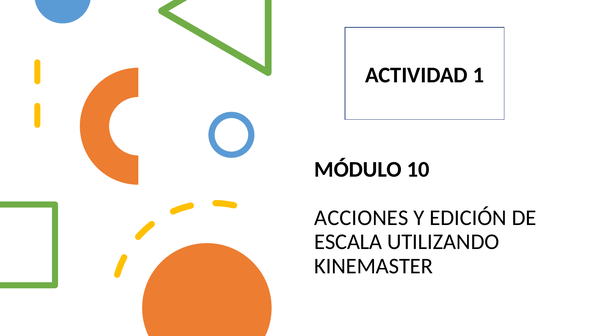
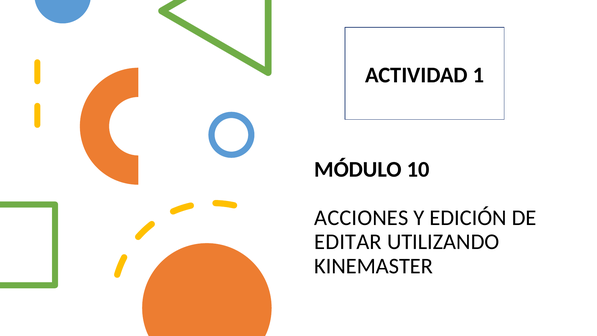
ESCALA: ESCALA -> EDITAR (348, 242)
